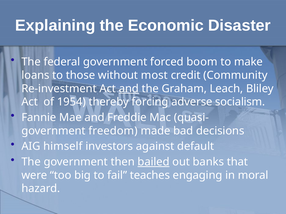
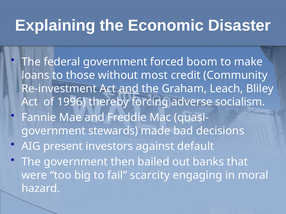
1954: 1954 -> 1996 (71, 102)
freedom: freedom -> stewards (113, 131)
himself: himself -> present (63, 147)
bailed underline: present -> none (154, 162)
teaches: teaches -> scarcity (150, 176)
